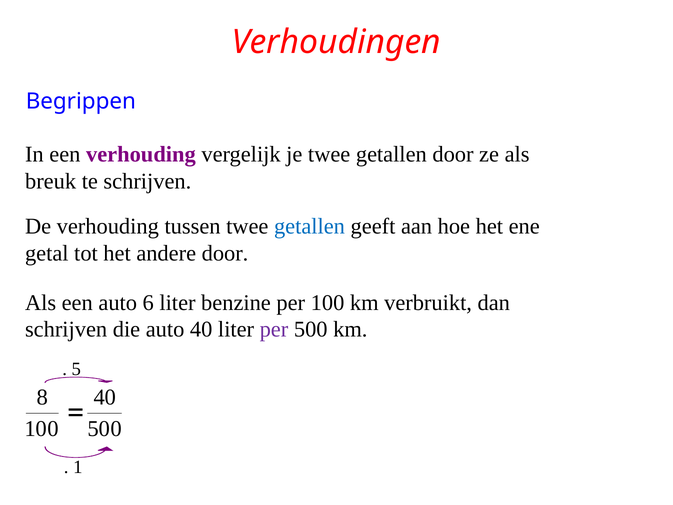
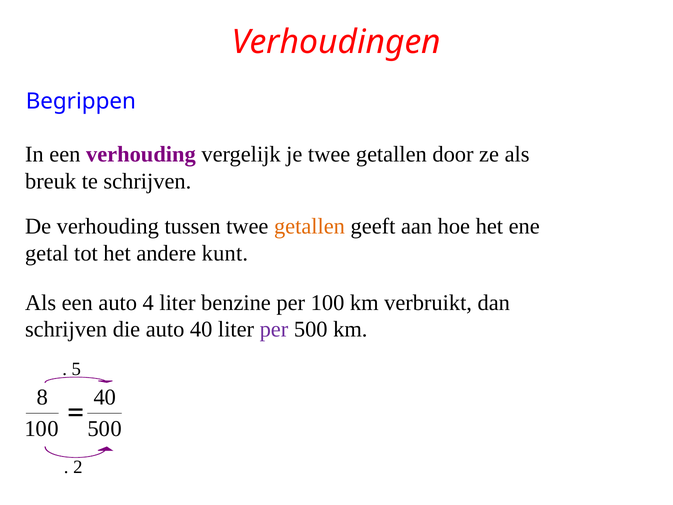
getallen colour: blue -> orange (309, 226)
andere door: door -> kunt (225, 253)
6: 6 -> 4 (148, 302)
1: 1 -> 2 (78, 467)
